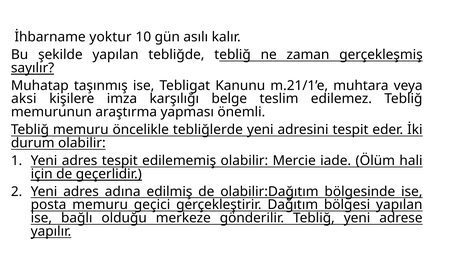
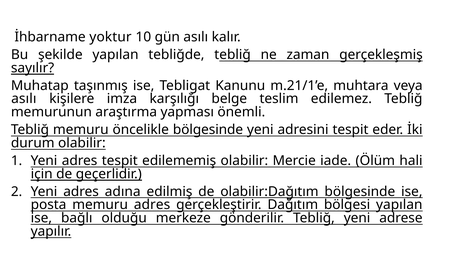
aksi: aksi -> asılı (24, 99)
öncelikle tebliğlerde: tebliğlerde -> bölgesinde (208, 130)
memuru geçici: geçici -> adres (152, 205)
